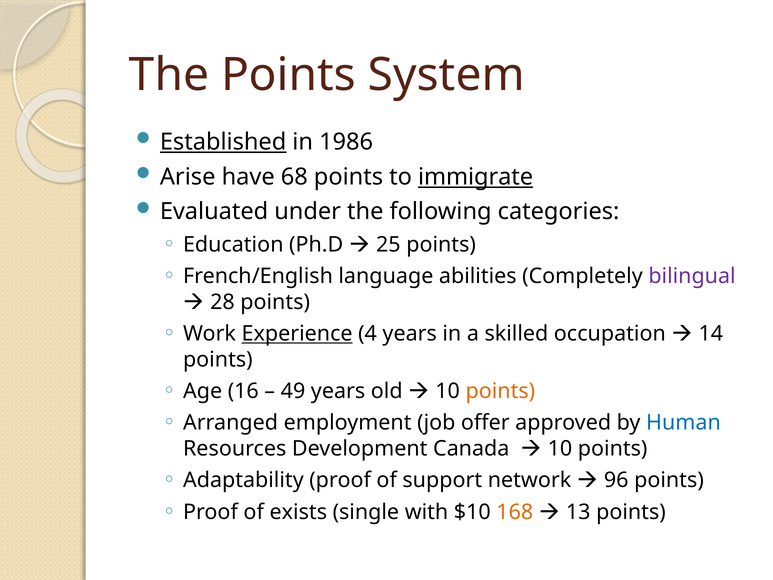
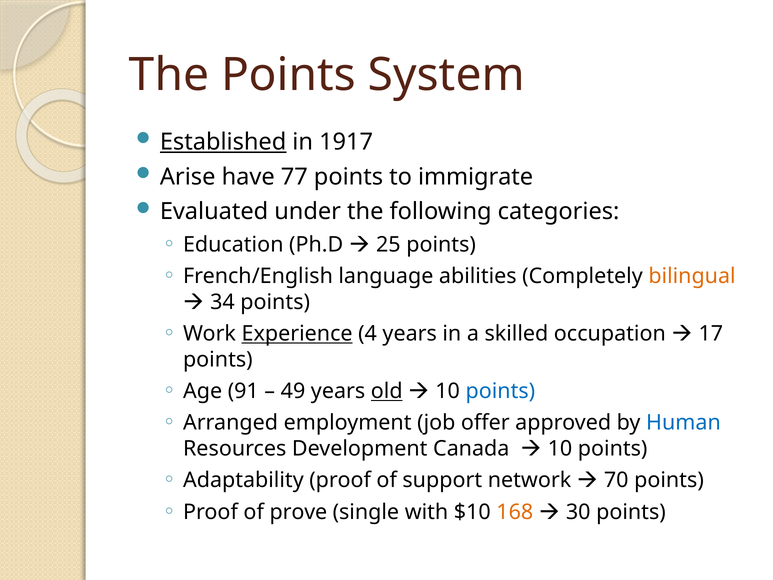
1986: 1986 -> 1917 (346, 142)
68: 68 -> 77 (294, 177)
immigrate underline: present -> none (476, 177)
bilingual colour: purple -> orange (692, 276)
28: 28 -> 34 (222, 302)
14: 14 -> 17 (711, 334)
16: 16 -> 91 (243, 391)
old underline: none -> present (387, 391)
points colour: orange -> blue (500, 391)
96: 96 -> 70 (616, 480)
exists: exists -> prove (298, 512)
13: 13 -> 30 (578, 512)
